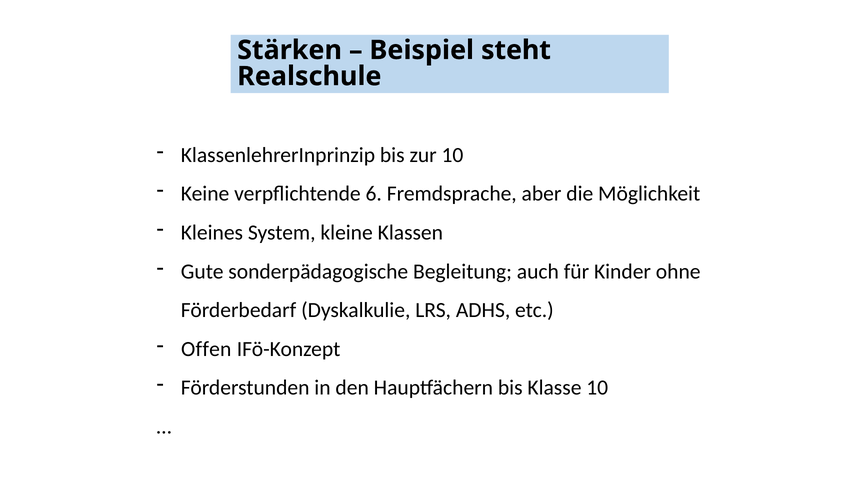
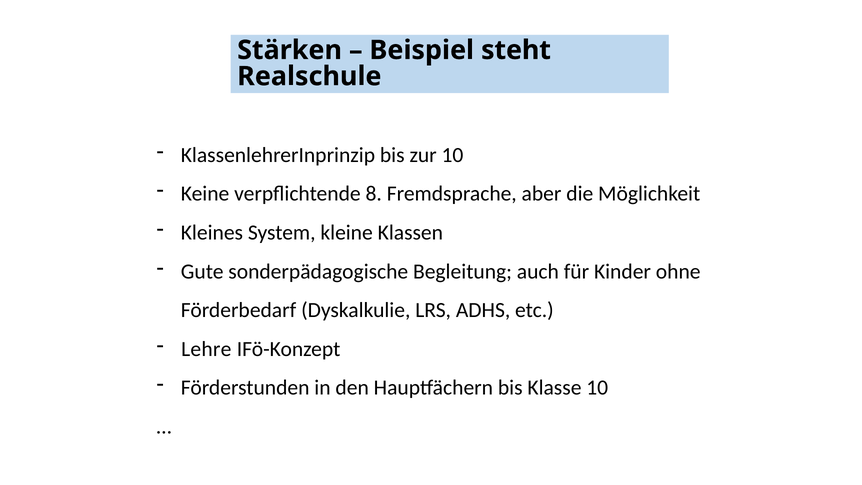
6: 6 -> 8 (374, 194)
Offen: Offen -> Lehre (206, 349)
